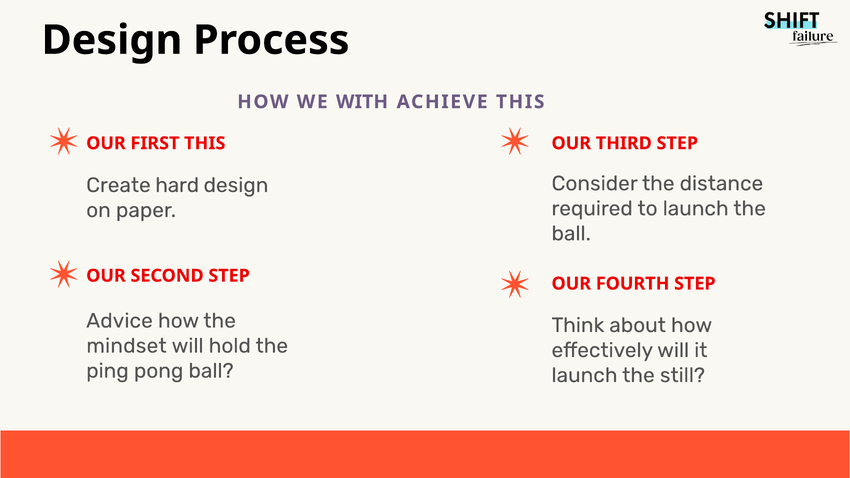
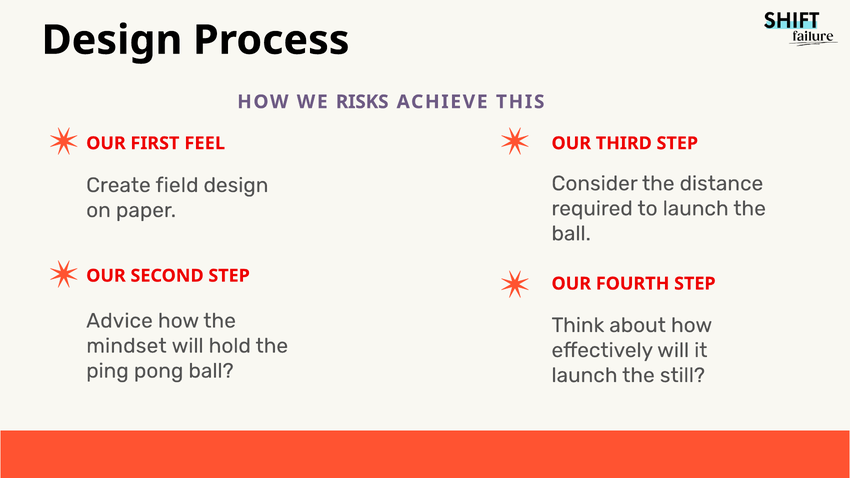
WITH: WITH -> RISKS (362, 102)
FIRST THIS: THIS -> FEEL (205, 143)
hard: hard -> field (177, 185)
